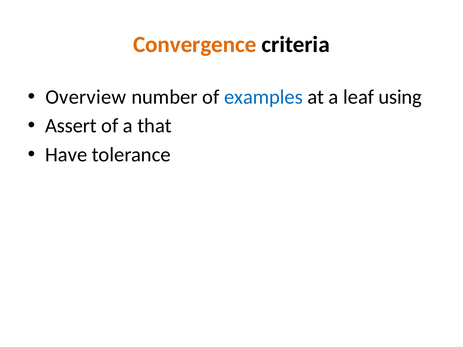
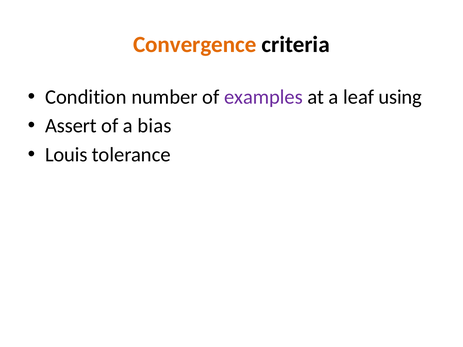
Overview: Overview -> Condition (86, 97)
examples colour: blue -> purple (263, 97)
that: that -> bias (154, 126)
Have: Have -> Louis (66, 155)
